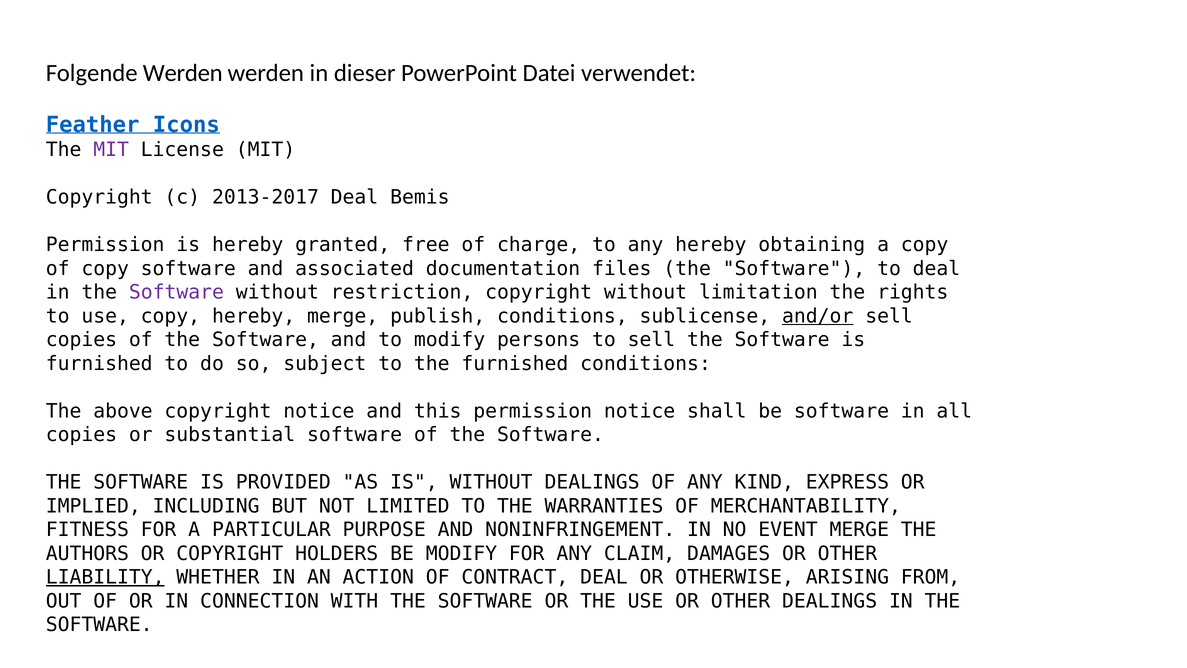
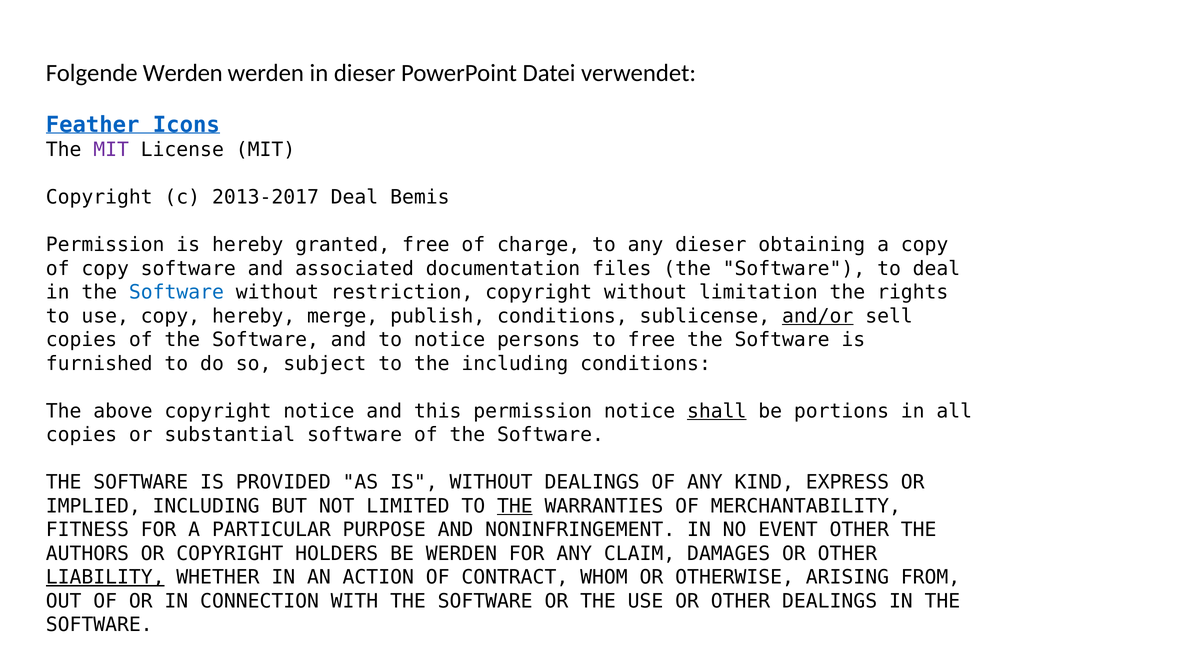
any hereby: hereby -> dieser (711, 245)
Software colour: purple -> blue (176, 292)
to modify: modify -> notice (450, 340)
to sell: sell -> free (651, 340)
the furnished: furnished -> including (515, 363)
shall underline: none -> present (717, 411)
be software: software -> portions (841, 411)
THE underline: none -> present (515, 506)
EVENT MERGE: MERGE -> OTHER (859, 530)
BE MODIFY: MODIFY -> WERDEN (461, 553)
CONTRACT DEAL: DEAL -> WHOM (604, 577)
